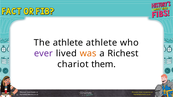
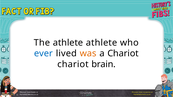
ever colour: purple -> blue (43, 54)
a Richest: Richest -> Chariot (123, 54)
them: them -> brain (104, 64)
